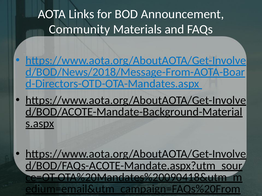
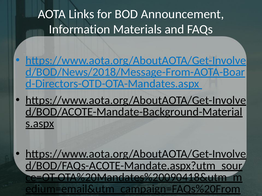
Community: Community -> Information (80, 29)
